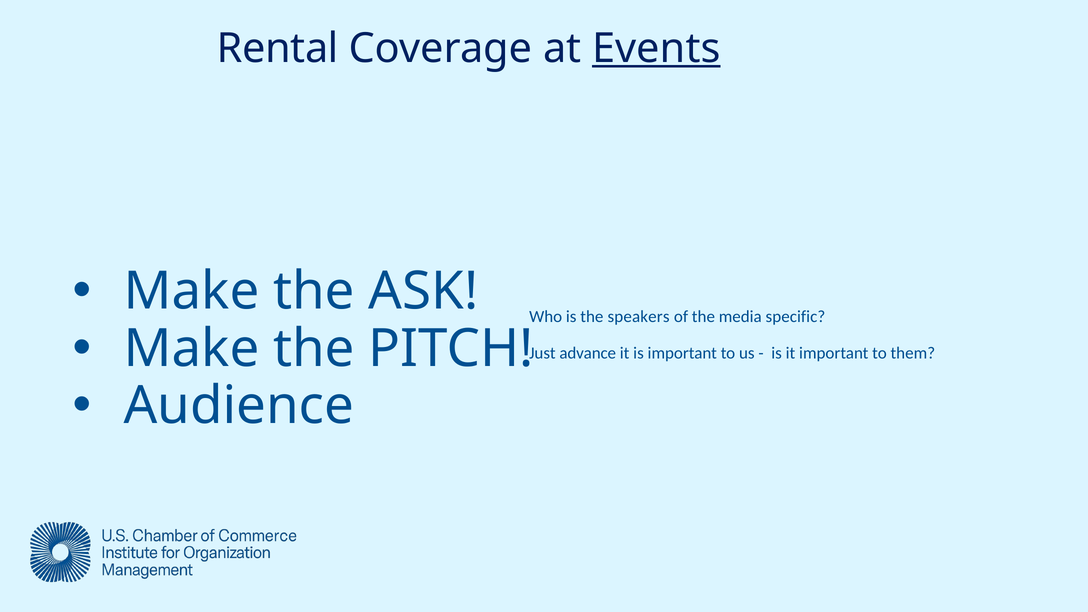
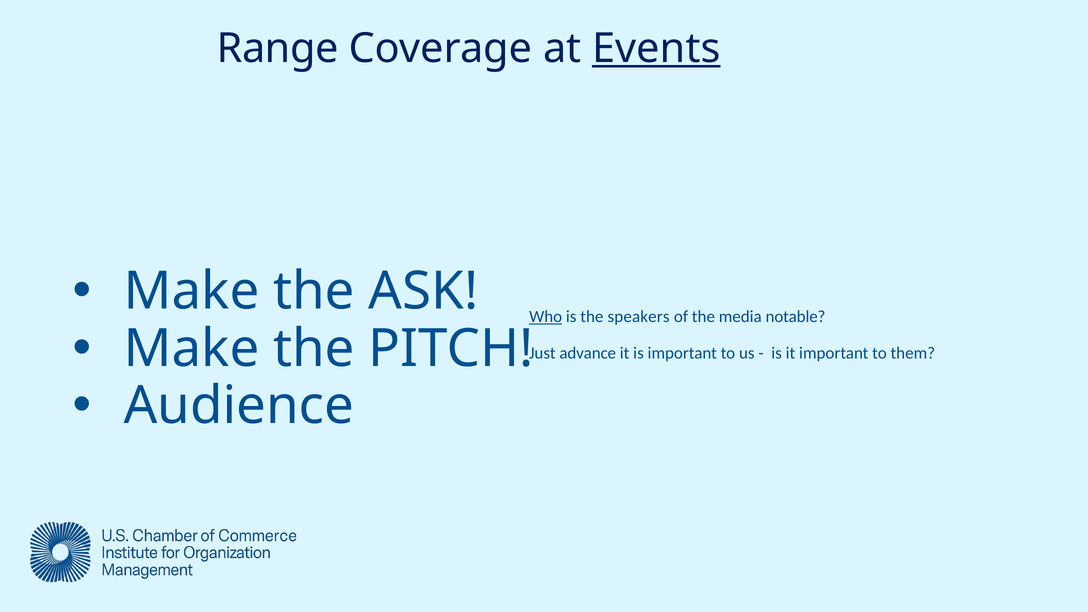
Rental: Rental -> Range (278, 49)
Who underline: none -> present (546, 316)
specific: specific -> notable (796, 316)
